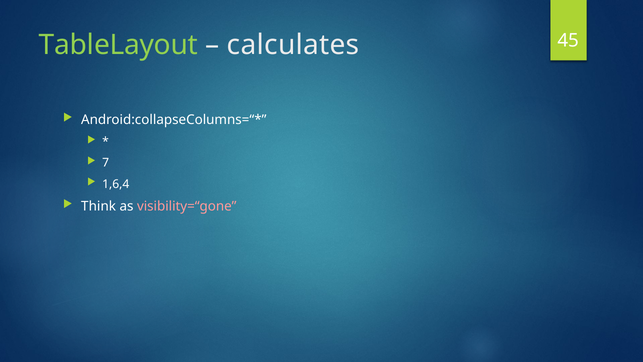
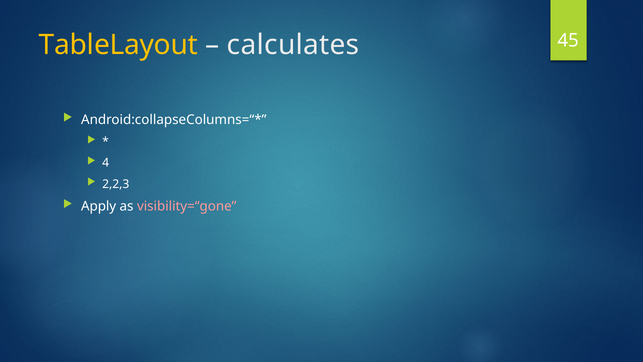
TableLayout colour: light green -> yellow (118, 45)
7: 7 -> 4 (106, 163)
1,6,4: 1,6,4 -> 2,2,3 (116, 184)
Think: Think -> Apply (99, 206)
